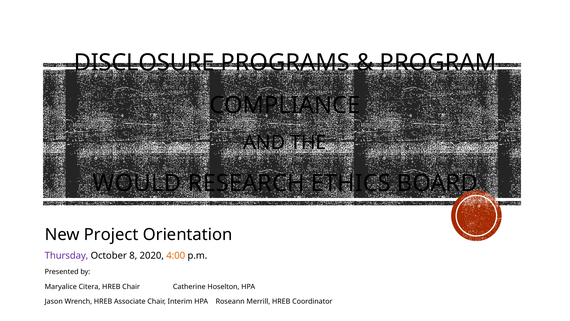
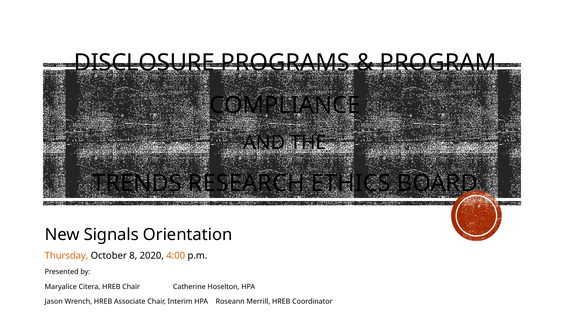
WOULD: WOULD -> TRENDS (137, 183)
Project: Project -> Signals (111, 234)
Thursday colour: purple -> orange (66, 256)
